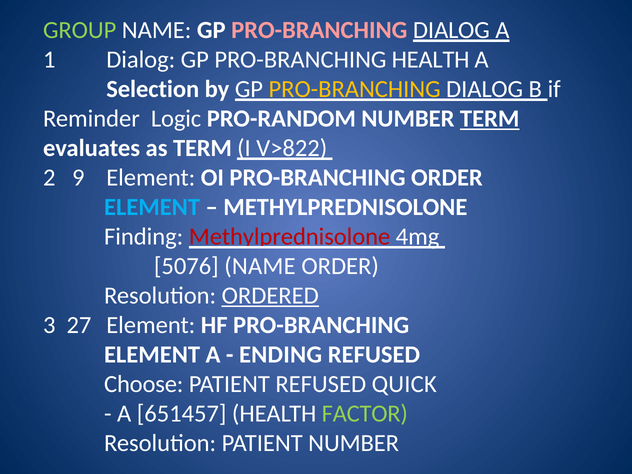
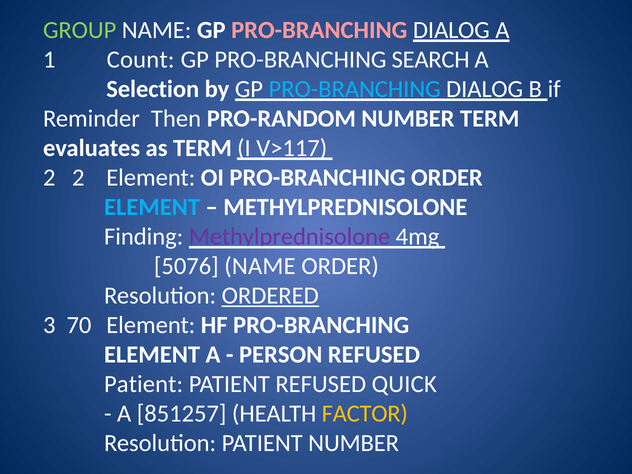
1 Dialog: Dialog -> Count (141, 60)
PRO-BRANCHING HEALTH: HEALTH -> SEARCH (431, 60)
PRO-BRANCHING colour: yellow -> light blue (355, 89)
Logic: Logic -> Then (176, 119)
TERM underline: present -> none (490, 119)
V>822: V>822 -> V>117 (292, 148)
2 9: 9 -> 2 (78, 178)
Methylprednisolone colour: red -> purple (290, 237)
27: 27 -> 70 (79, 325)
ENDING: ENDING -> PERSON (281, 355)
Choose: Choose -> Patient (144, 384)
651457: 651457 -> 851257 (182, 414)
FACTOR colour: light green -> yellow (365, 414)
